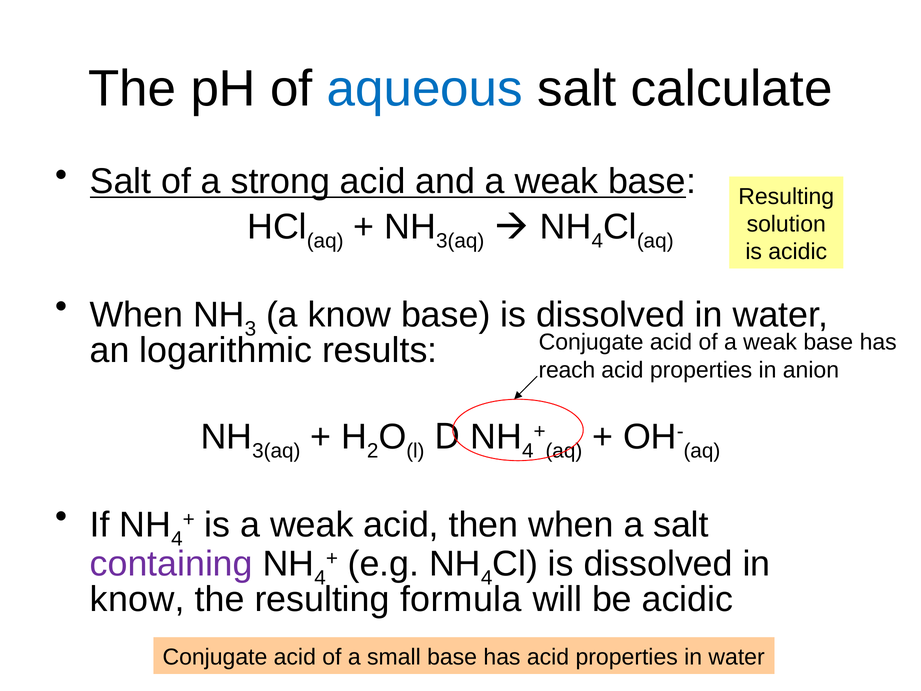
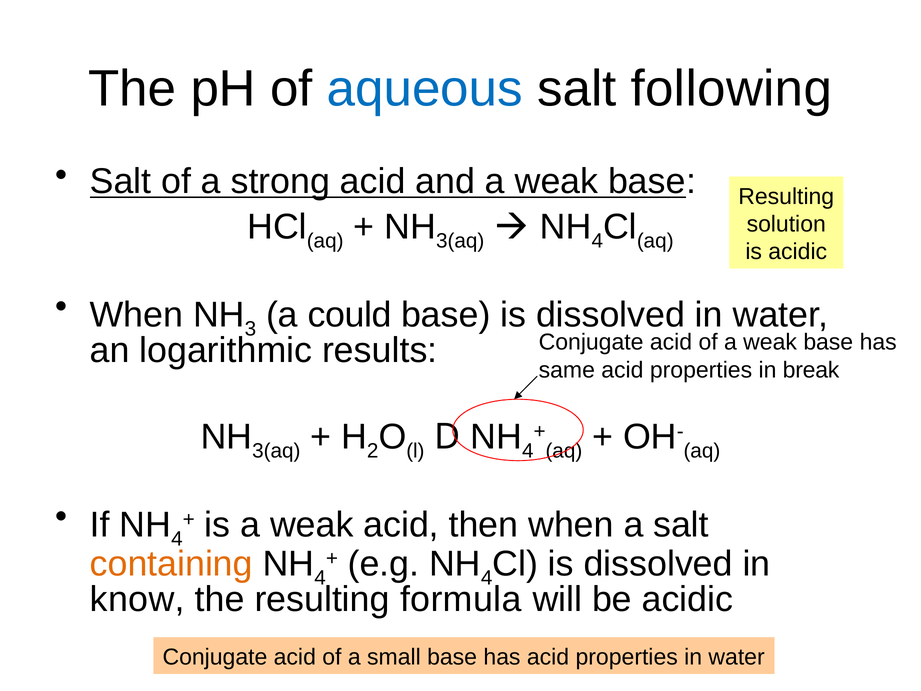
calculate: calculate -> following (731, 89)
a know: know -> could (350, 315)
reach: reach -> same (567, 370)
anion: anion -> break (811, 370)
containing colour: purple -> orange (171, 564)
